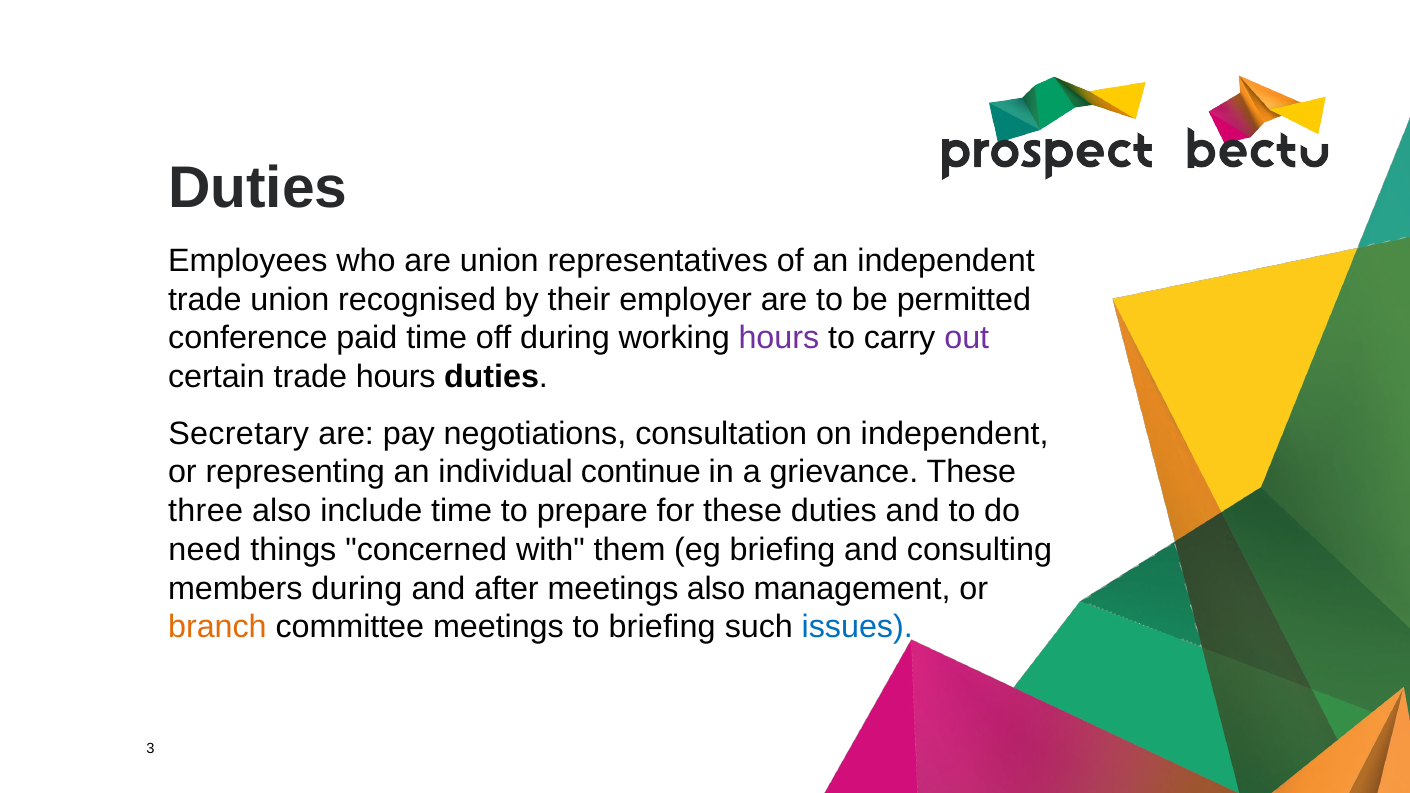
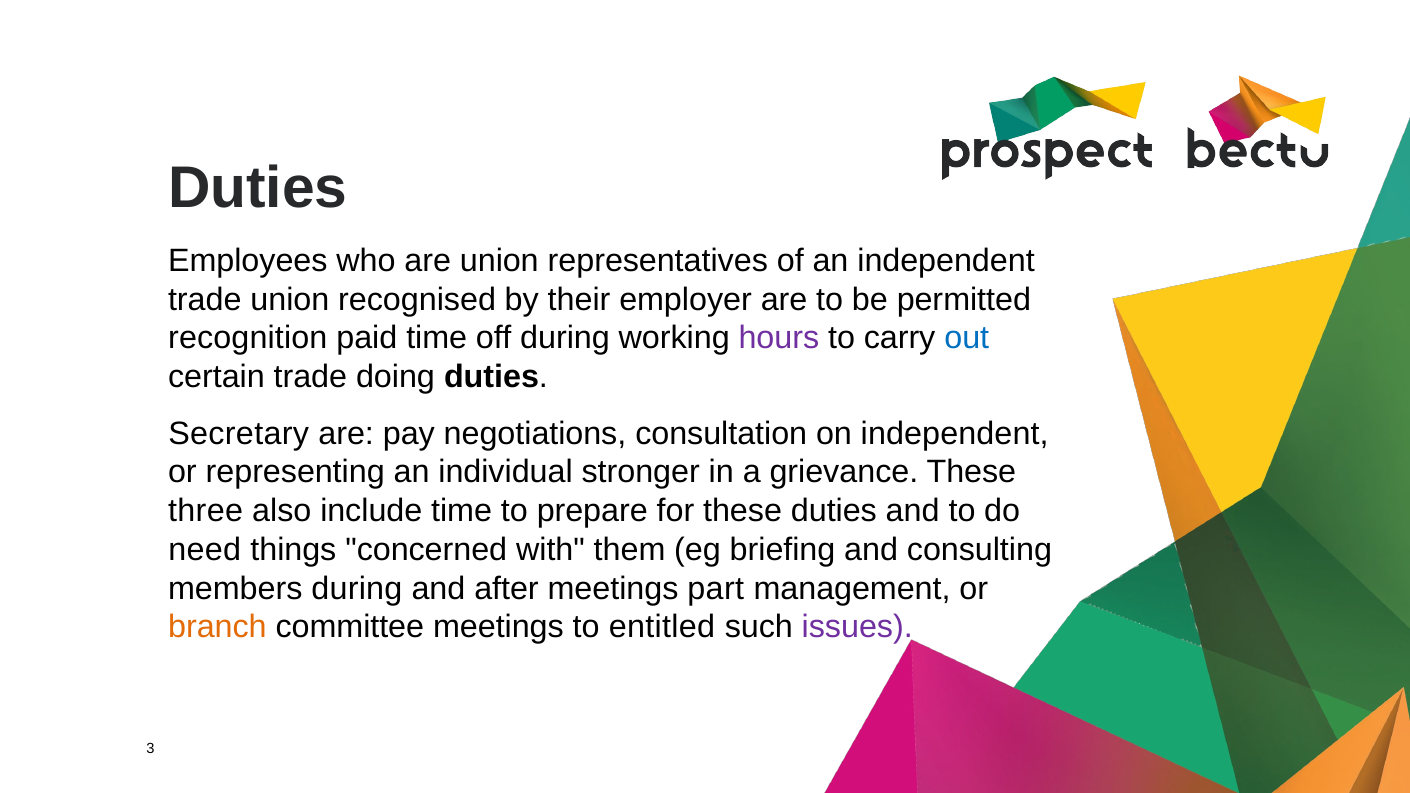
conference: conference -> recognition (248, 338)
out colour: purple -> blue (967, 338)
trade hours: hours -> doing (396, 377)
continue: continue -> stronger (641, 472)
meetings also: also -> part (716, 588)
to briefing: briefing -> entitled (662, 627)
issues colour: blue -> purple (857, 627)
